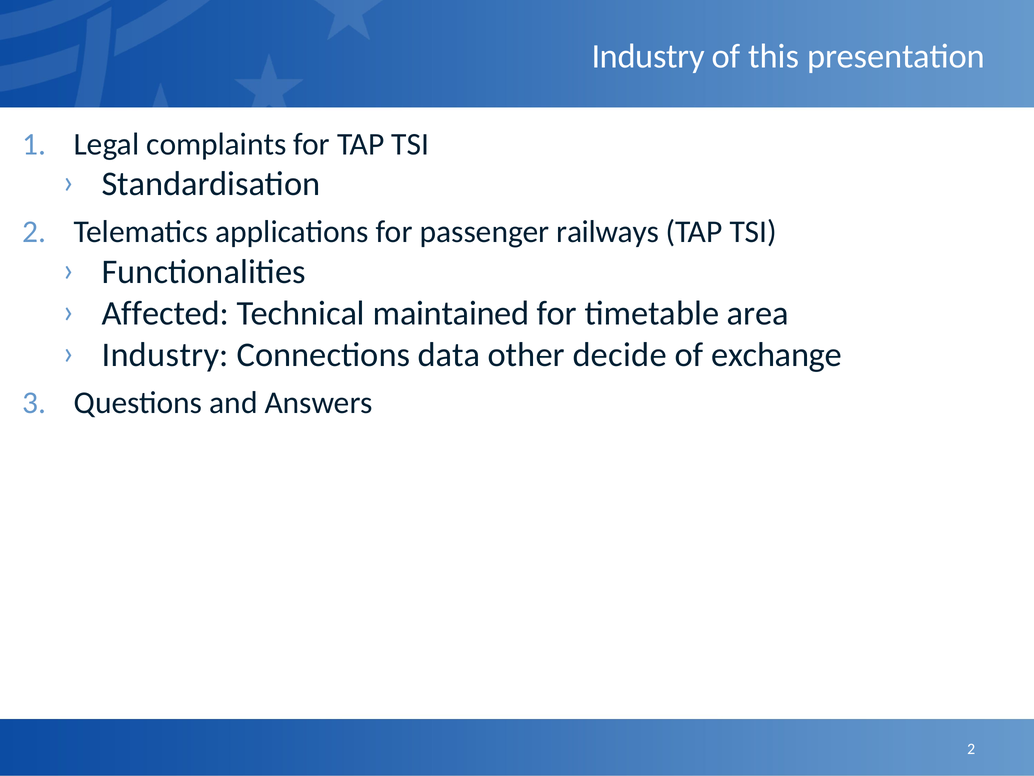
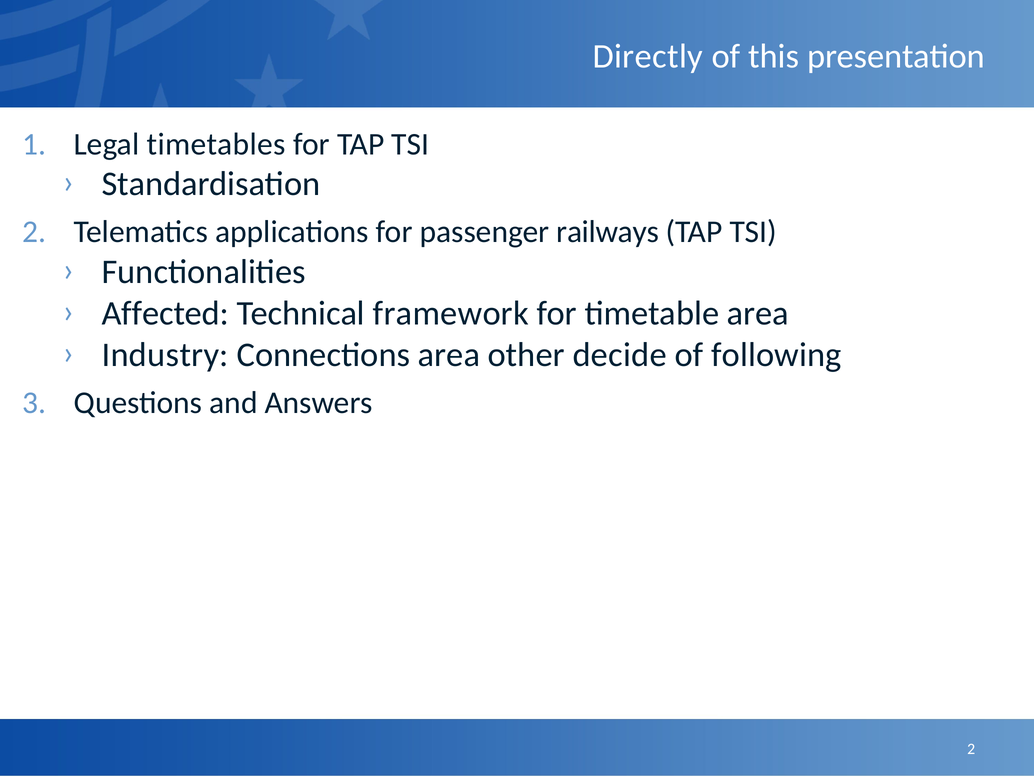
Industry: Industry -> Directly (648, 56)
complaints: complaints -> timetables (216, 144)
maintained: maintained -> framework (451, 313)
Connections data: data -> area (449, 354)
exchange: exchange -> following (776, 354)
